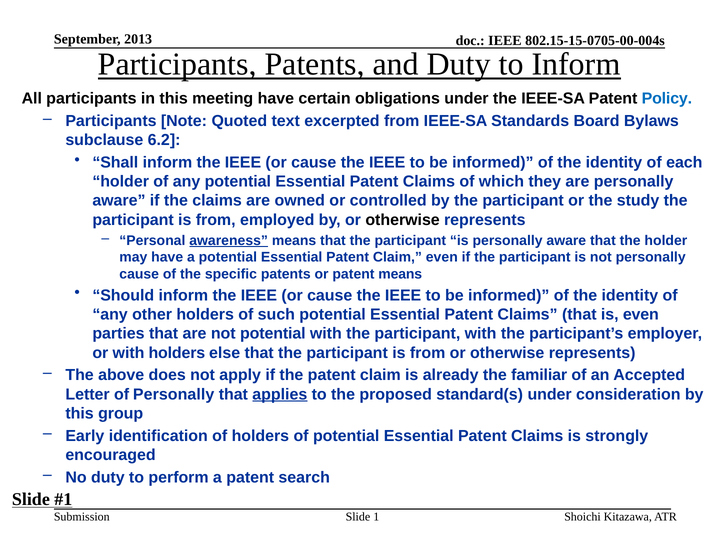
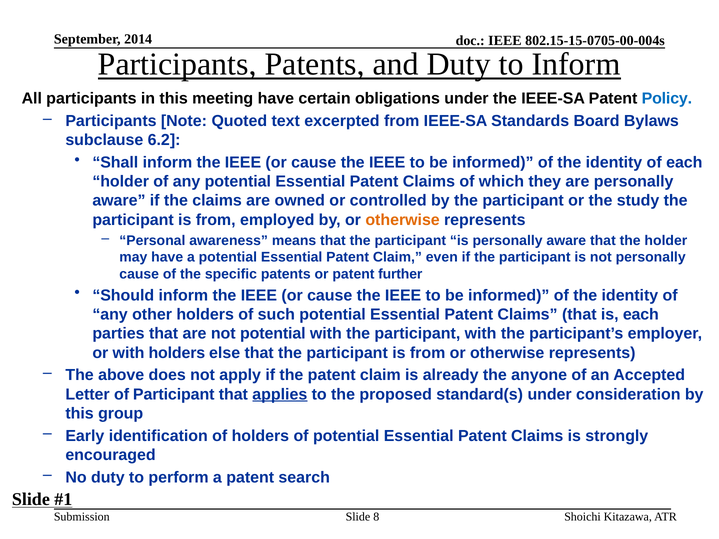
2013: 2013 -> 2014 (138, 39)
otherwise colour: black -> orange (403, 220)
awareness underline: present -> none (229, 241)
patent means: means -> further (400, 274)
is even: even -> each (641, 315)
familiar: familiar -> anyone (539, 375)
of Personally: Personally -> Participant (174, 394)
1: 1 -> 8 (376, 517)
